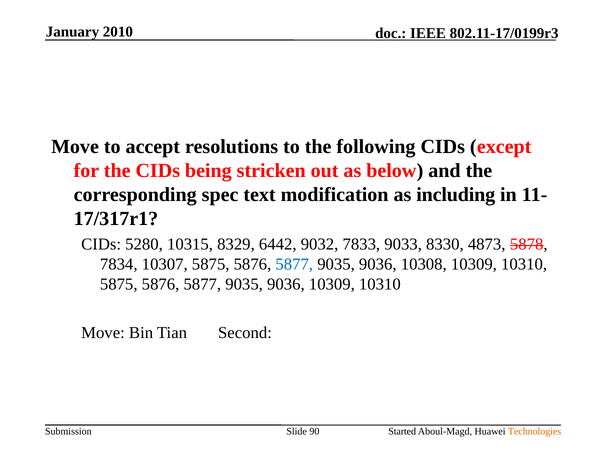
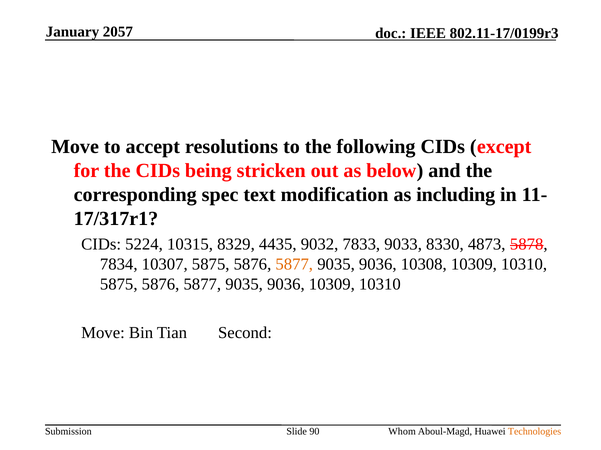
2010: 2010 -> 2057 (118, 32)
5280: 5280 -> 5224 (144, 245)
6442: 6442 -> 4435 (278, 245)
5877 colour: blue -> orange (294, 265)
Started: Started -> Whom (402, 432)
